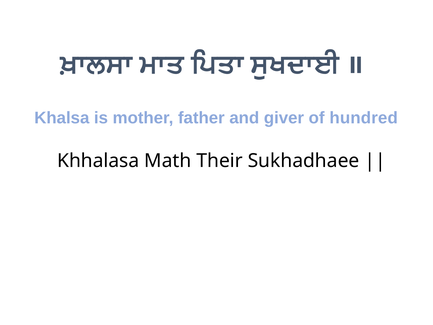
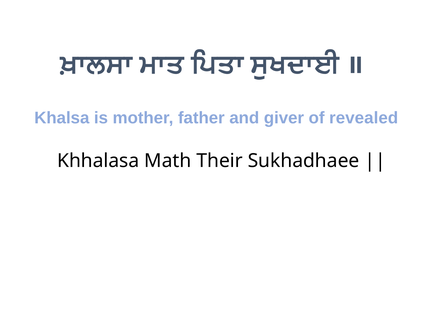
hundred: hundred -> revealed (364, 118)
